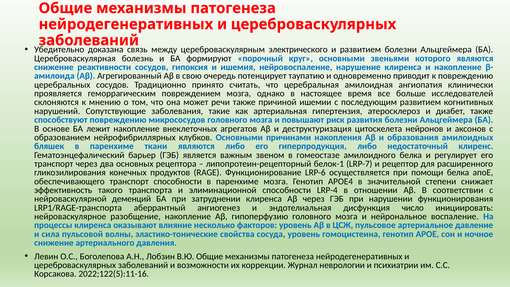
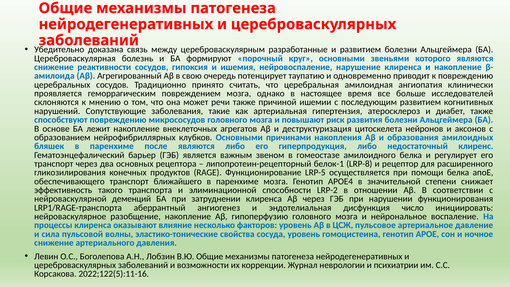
электрического: электрического -> разработанные (298, 50)
ткани: ткани -> после (156, 146)
LRP-7: LRP-7 -> LRP-8 (359, 164)
LRP-6: LRP-6 -> LRP-5 (315, 173)
транспорт способности: способности -> ближайшего (178, 181)
LRP-4: LRP-4 -> LRP-2 (327, 190)
